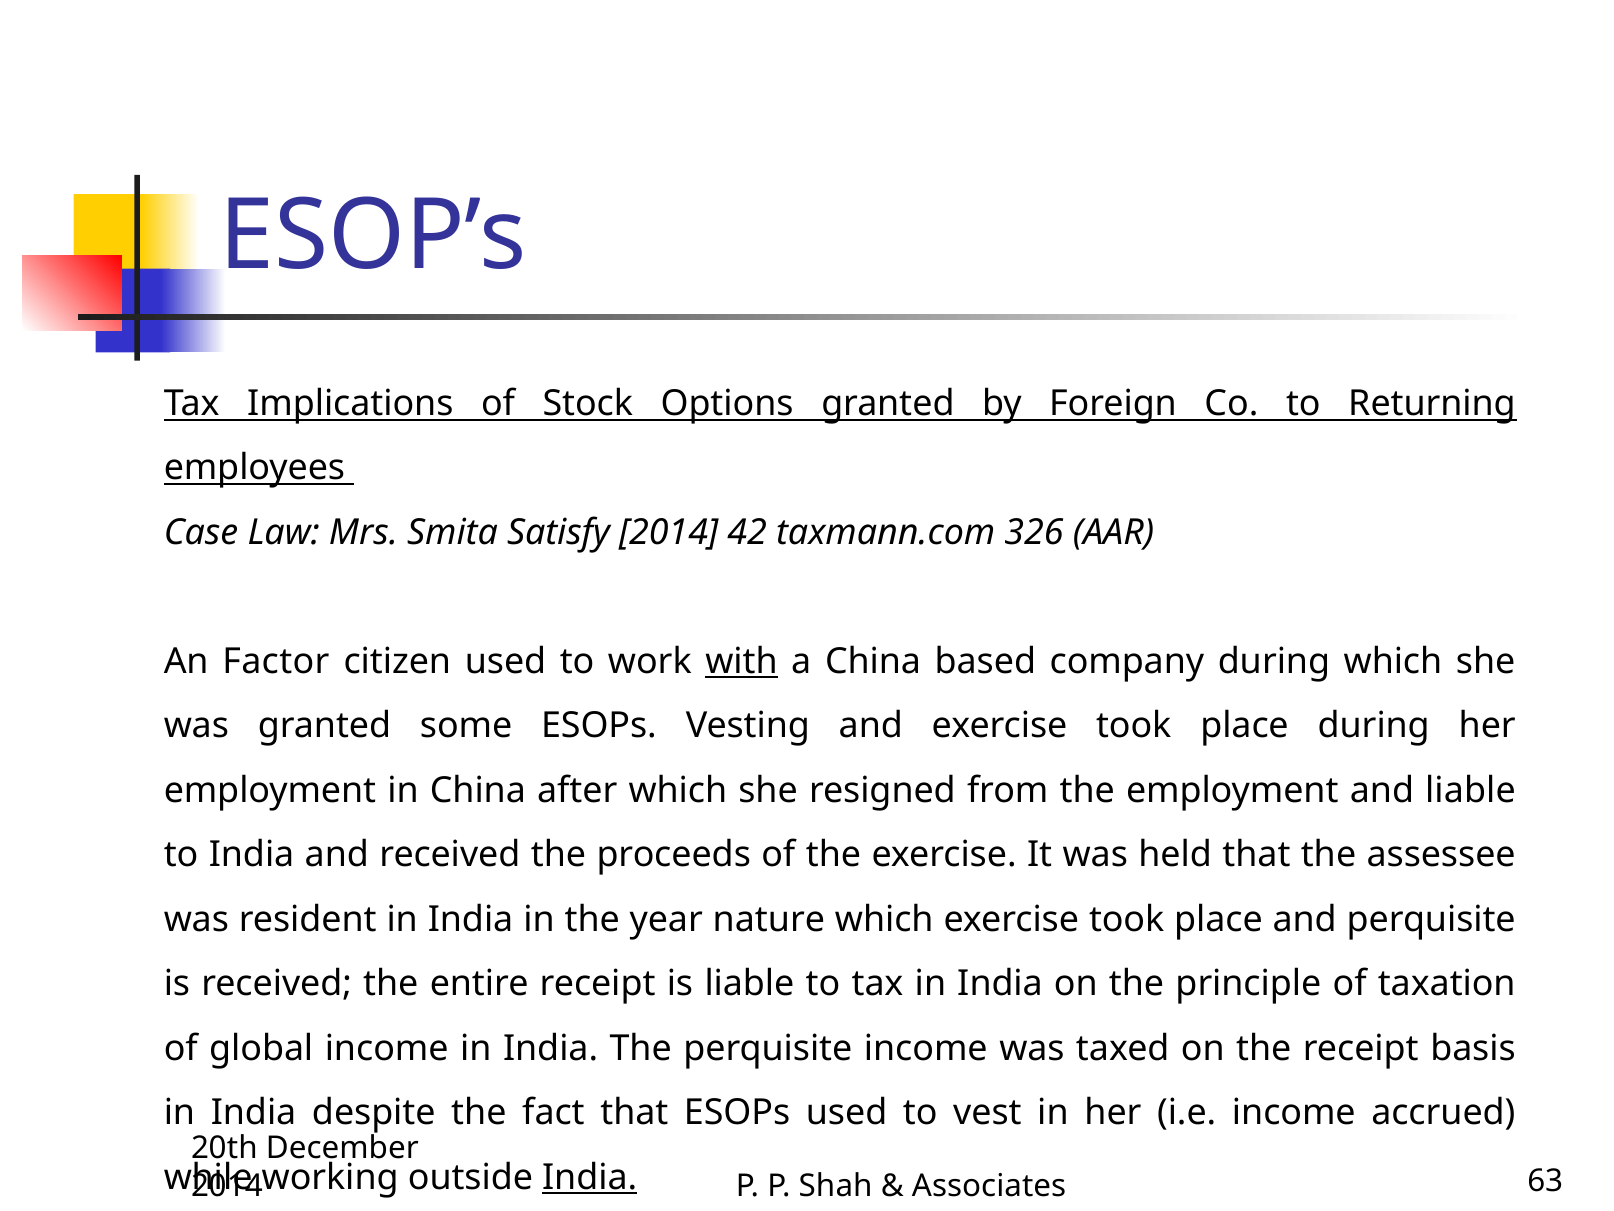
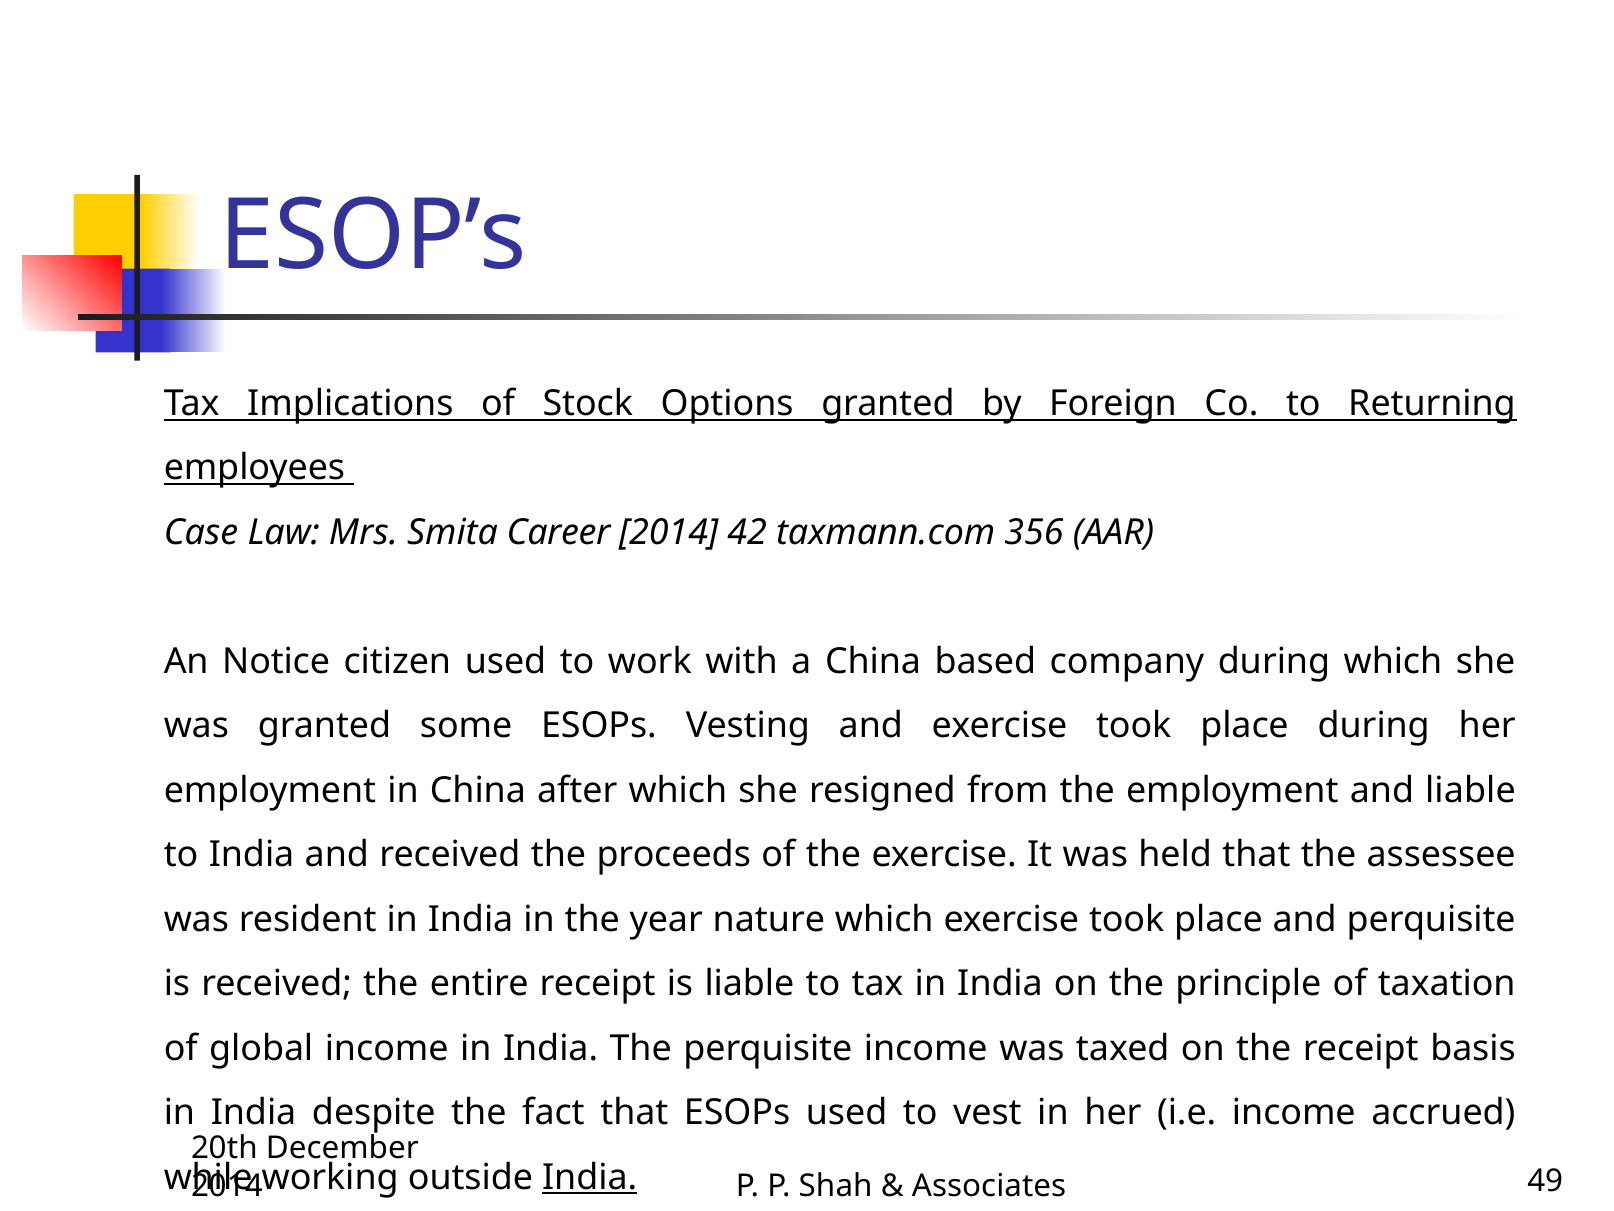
Satisfy: Satisfy -> Career (559, 532)
326: 326 -> 356 (1034, 532)
Factor: Factor -> Notice (276, 661)
with underline: present -> none (742, 661)
63: 63 -> 49 (1545, 1181)
